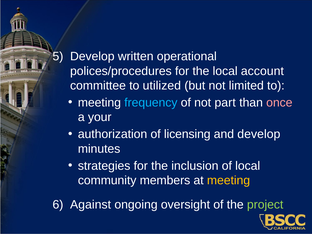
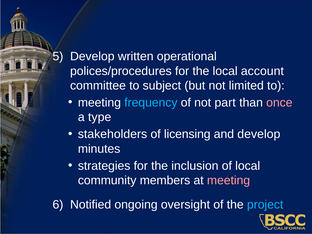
utilized: utilized -> subject (162, 86)
your: your -> type (100, 117)
authorization: authorization -> stakeholders (113, 134)
meeting colour: yellow -> pink (229, 180)
Against: Against -> Notified (91, 205)
project colour: light green -> light blue (265, 205)
